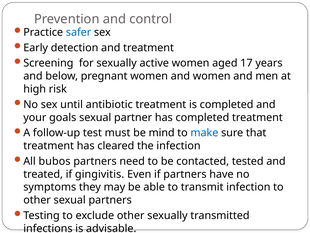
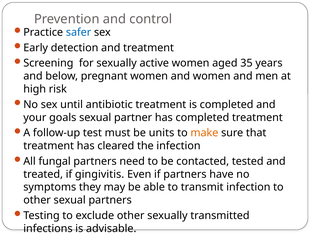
17: 17 -> 35 (246, 63)
mind: mind -> units (162, 133)
make colour: blue -> orange (204, 133)
bubos: bubos -> fungal (55, 161)
